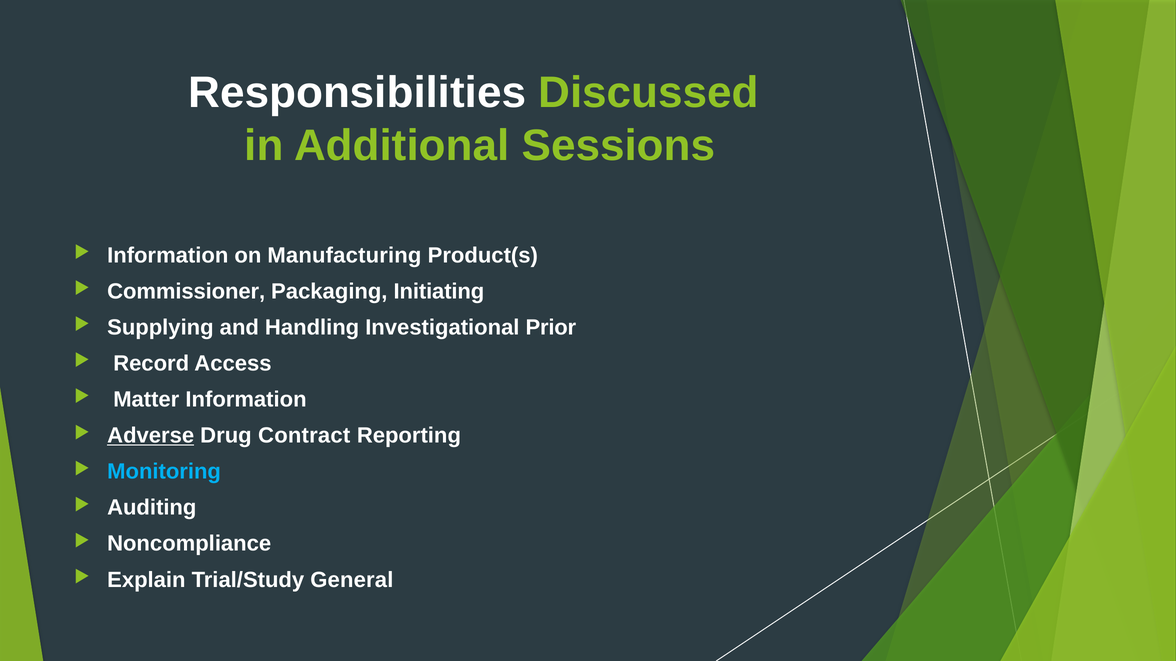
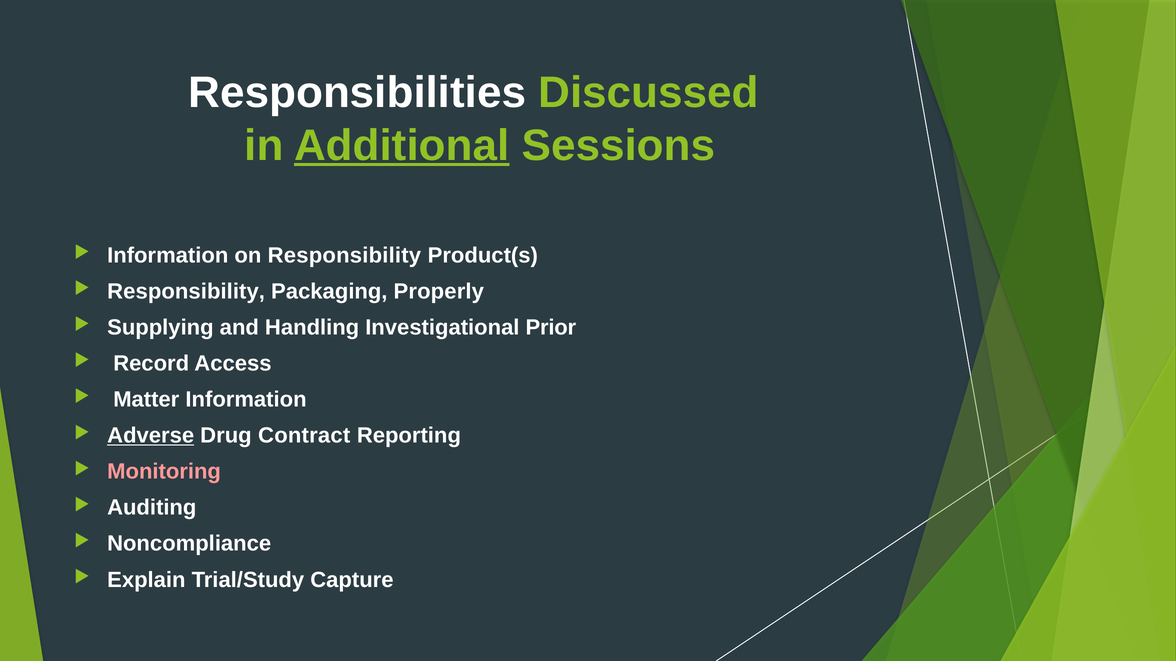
Additional underline: none -> present (402, 146)
on Manufacturing: Manufacturing -> Responsibility (344, 255)
Commissioner: Commissioner -> Responsibility (186, 292)
Initiating: Initiating -> Properly (439, 292)
Monitoring colour: light blue -> pink (164, 472)
General: General -> Capture (352, 580)
